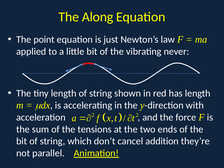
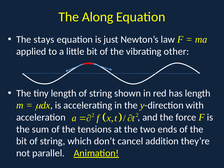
point: point -> stays (44, 40)
never: never -> other (176, 51)
